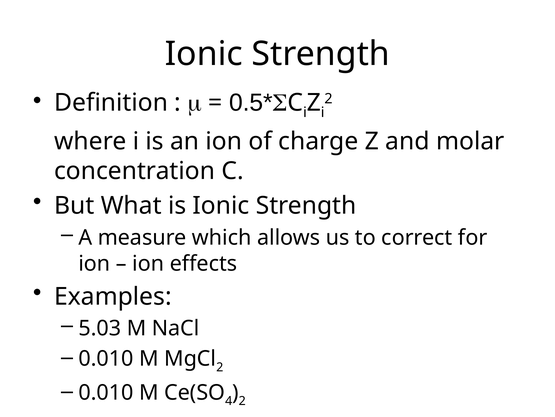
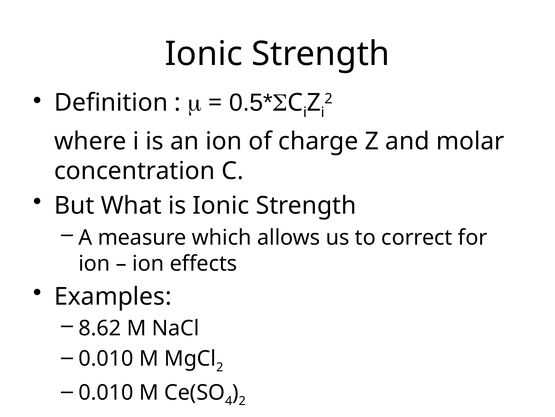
5.03: 5.03 -> 8.62 (100, 328)
